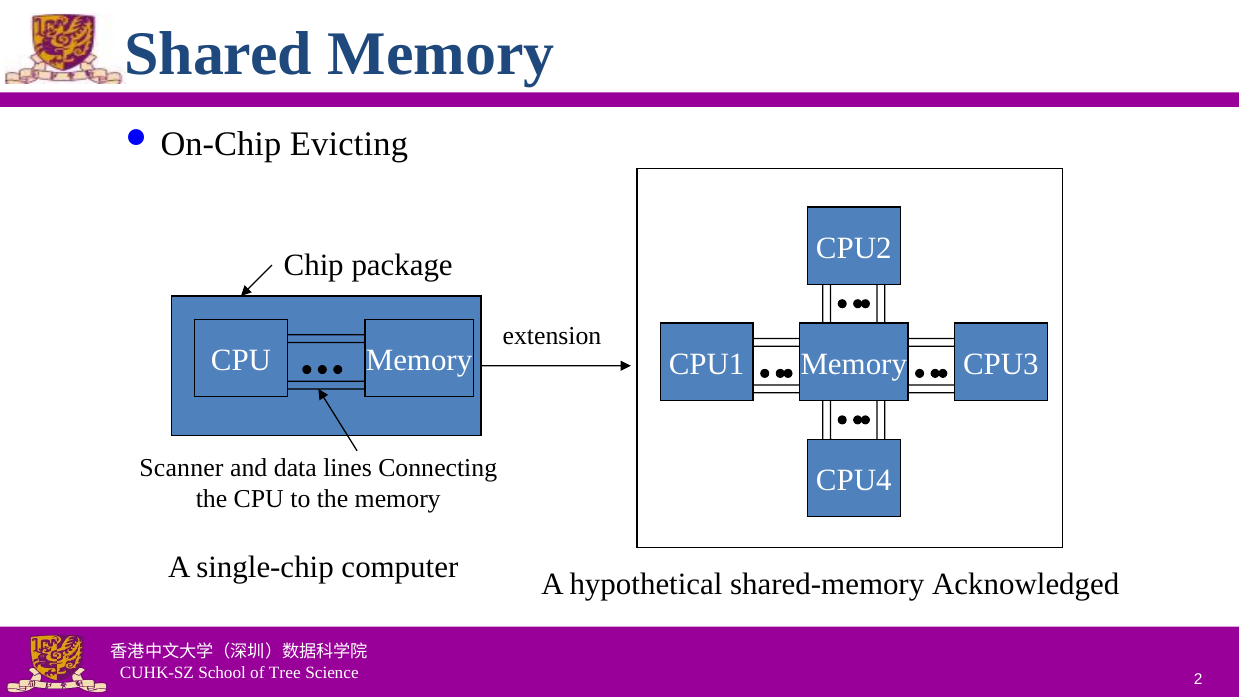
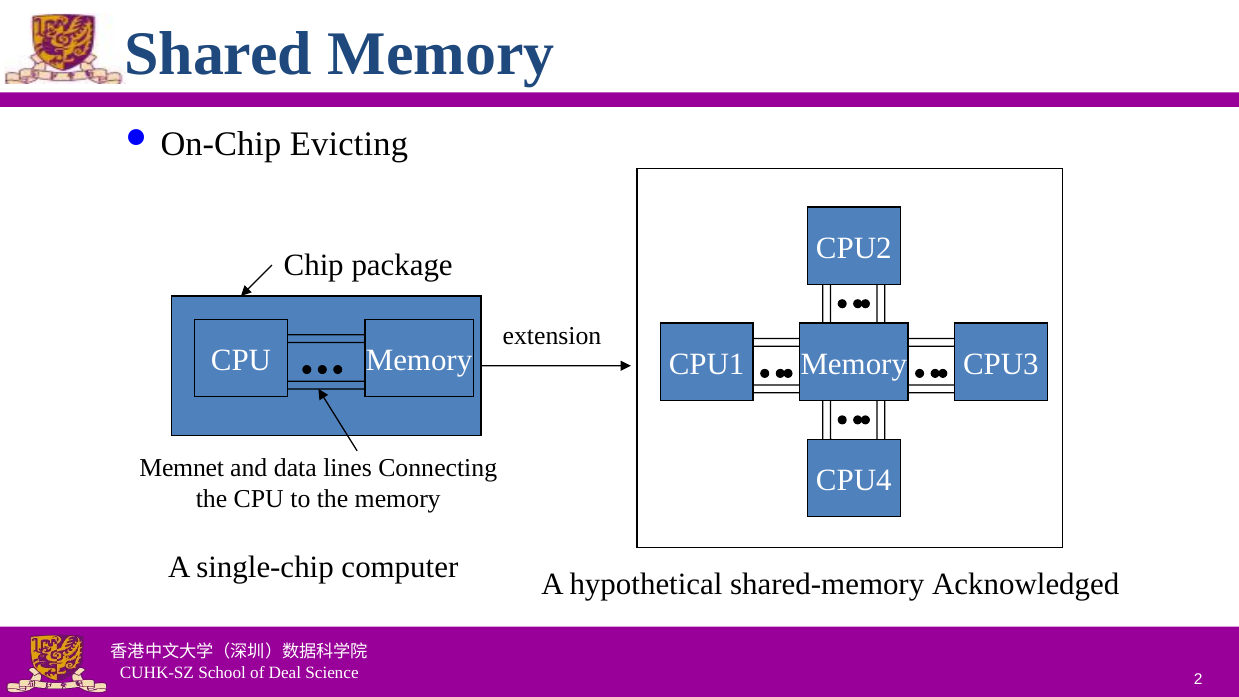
Scanner: Scanner -> Memnet (182, 468)
Tree: Tree -> Deal (285, 673)
